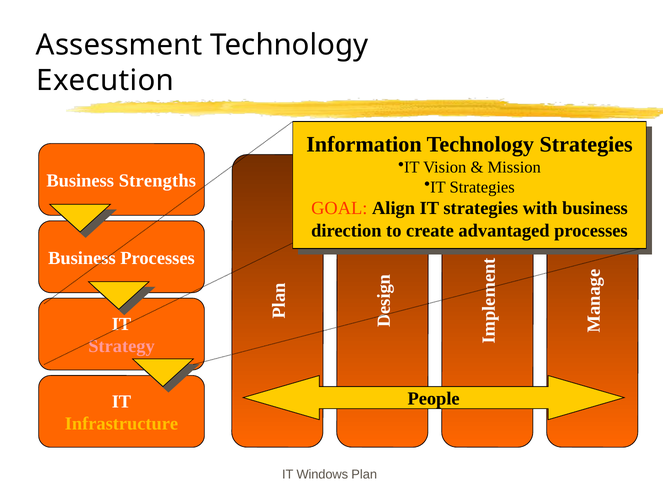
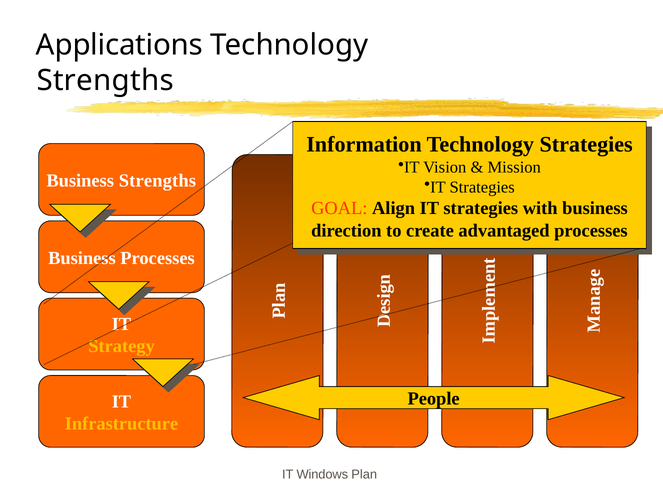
Assessment: Assessment -> Applications (119, 45)
Execution: Execution -> Strengths (105, 81)
Strategy colour: pink -> yellow (121, 347)
